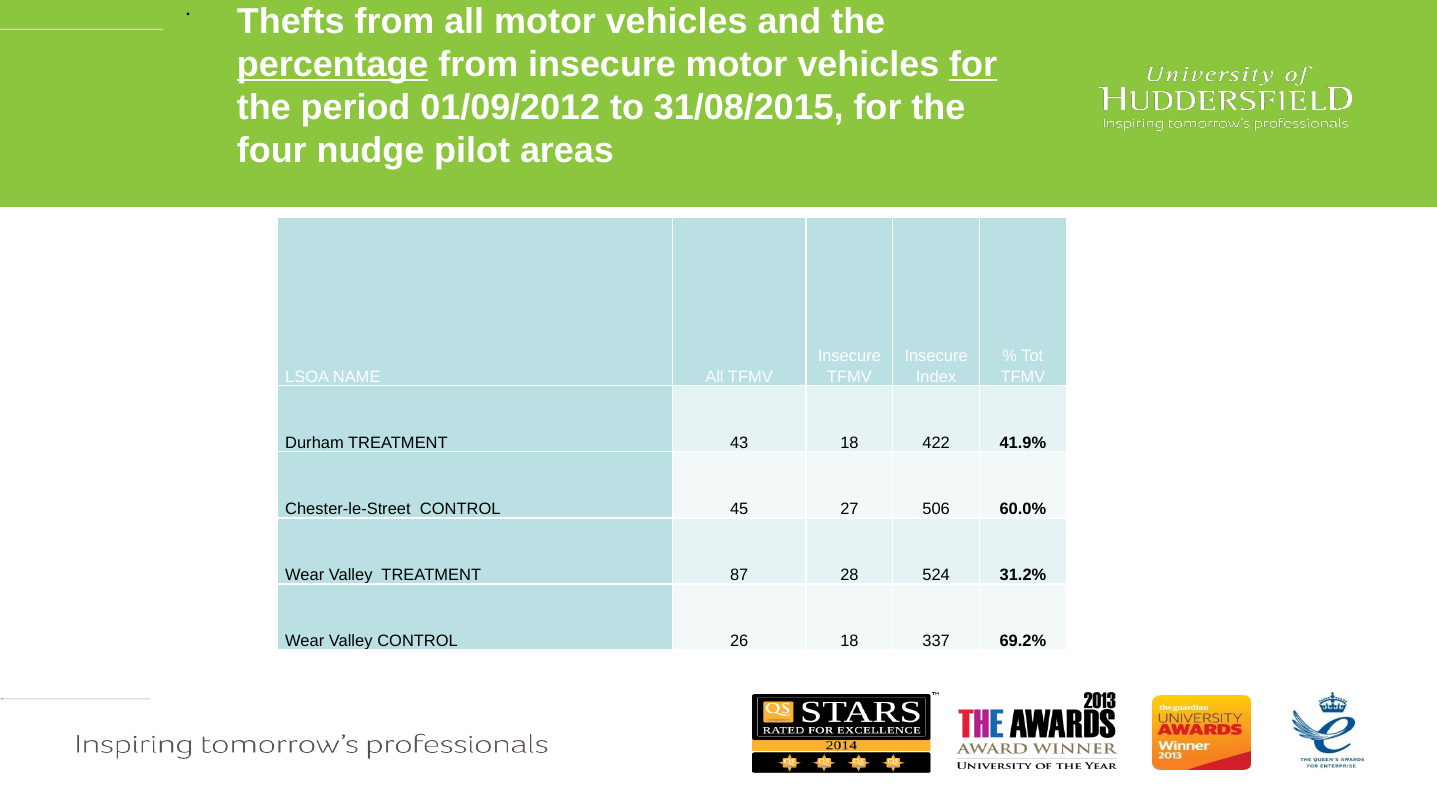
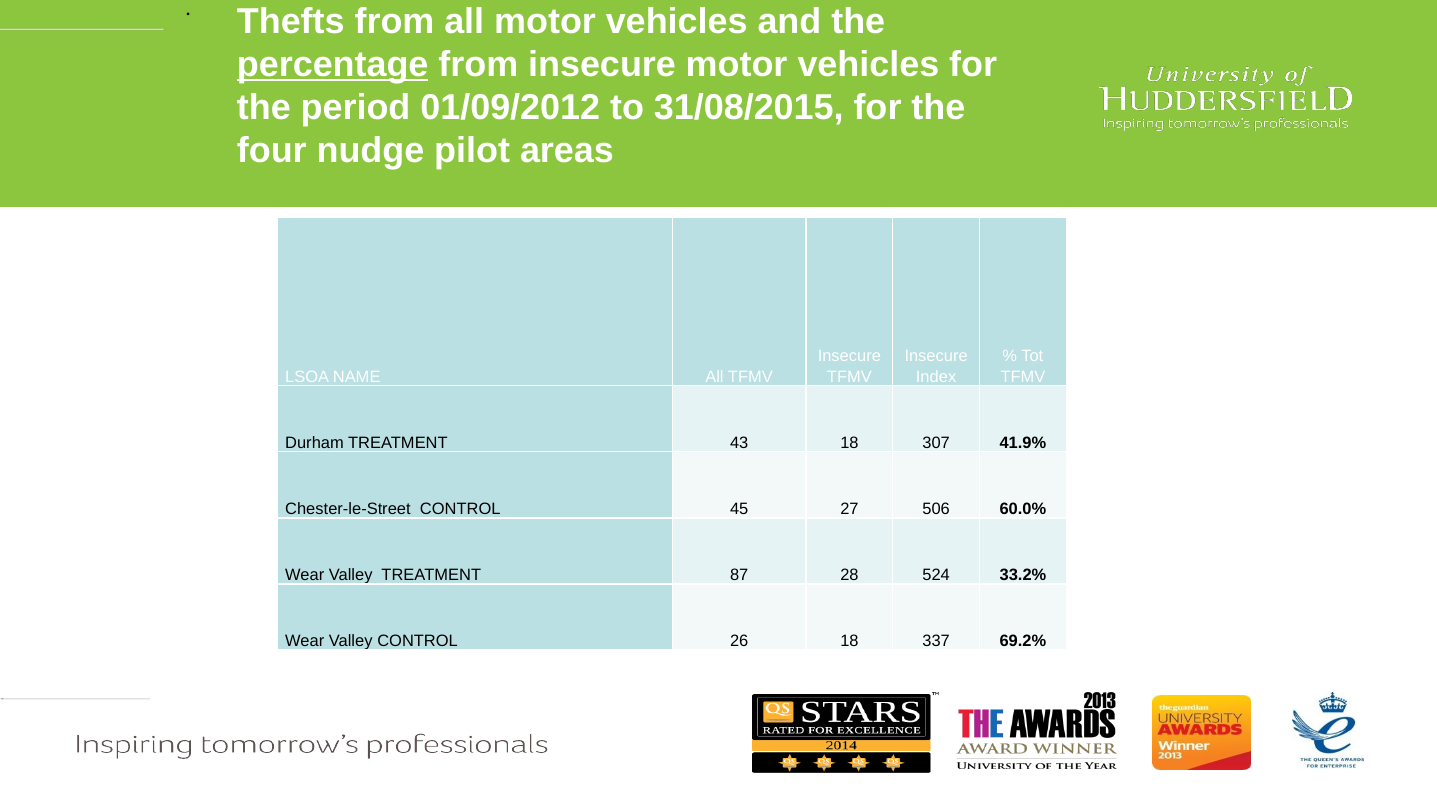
for underline: present -> none (973, 64)
422: 422 -> 307 (936, 443)
31.2%: 31.2% -> 33.2% (1023, 575)
